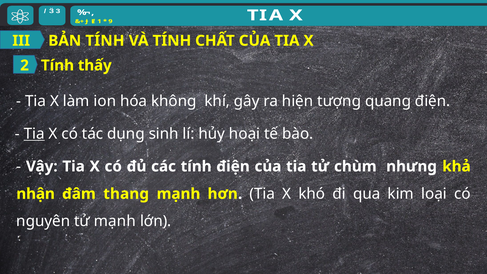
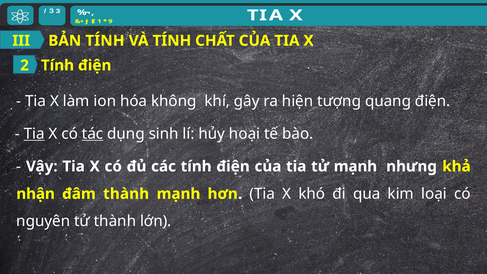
thấy: thấy -> điện (95, 65)
tác underline: none -> present (93, 134)
tử chùm: chùm -> mạnh (355, 166)
đâm thang: thang -> thành (126, 194)
tử mạnh: mạnh -> thành (115, 221)
